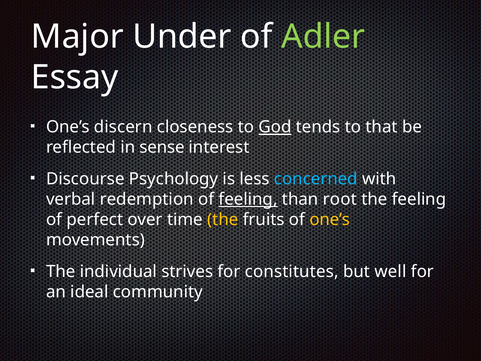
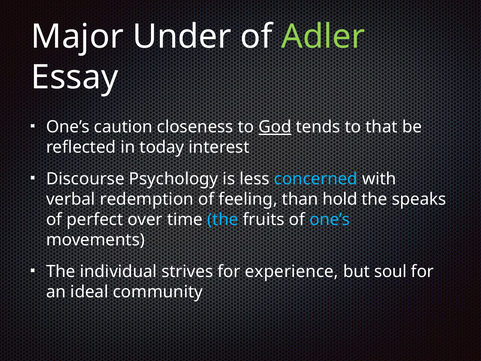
discern: discern -> caution (123, 127)
sense: sense -> today (162, 147)
feeling underline: present -> none (248, 199)
root: root -> hold (340, 199)
the feeling: feeling -> speaks (419, 199)
the colour: yellow -> light blue (223, 219)
one’s colour: yellow -> light blue (330, 219)
constitutes: constitutes -> experience (292, 271)
well: well -> soul (391, 271)
